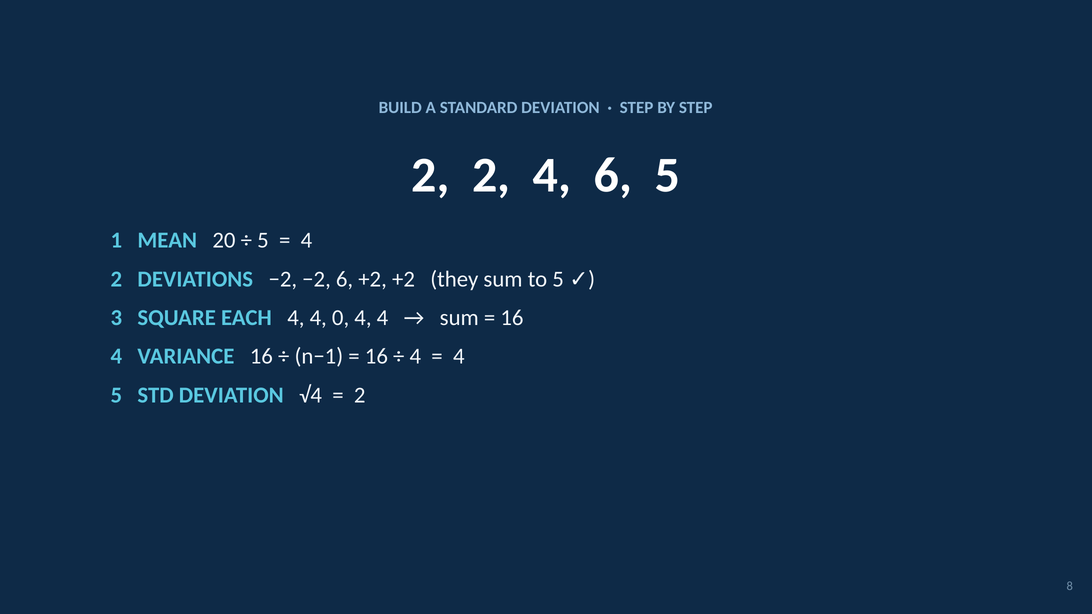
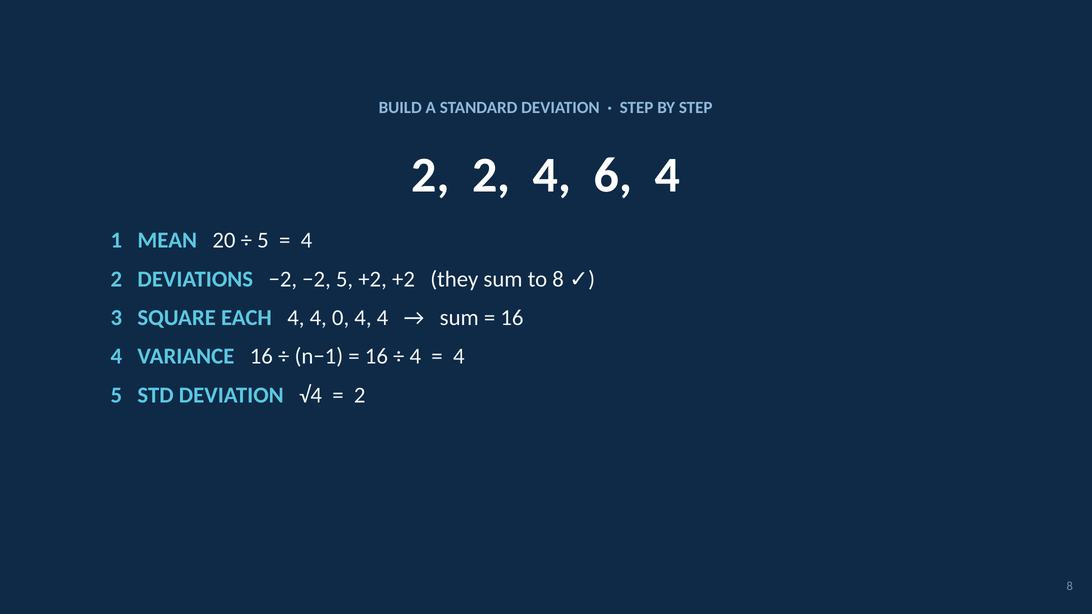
6 5: 5 -> 4 (667, 175)
−2 6: 6 -> 5 (345, 279)
to 5: 5 -> 8 (558, 279)
